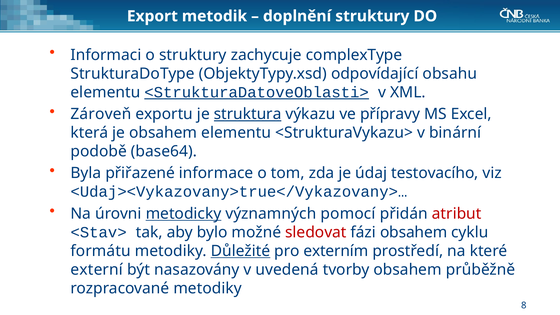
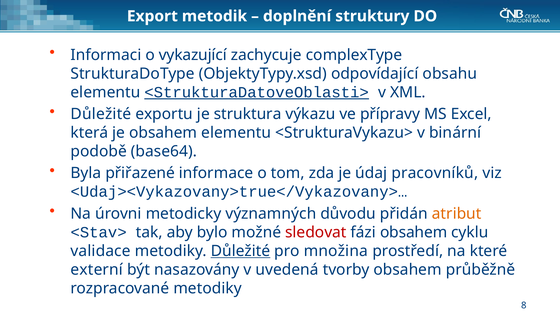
o struktury: struktury -> vykazující (193, 55)
Zároveň: Zároveň -> Důležité (101, 114)
struktura underline: present -> none (248, 114)
testovacího: testovacího -> pracovníků (435, 173)
metodicky underline: present -> none (184, 214)
pomocí: pomocí -> důvodu (348, 214)
atribut colour: red -> orange (457, 214)
formátu: formátu -> validace (101, 251)
externím: externím -> množina (336, 251)
